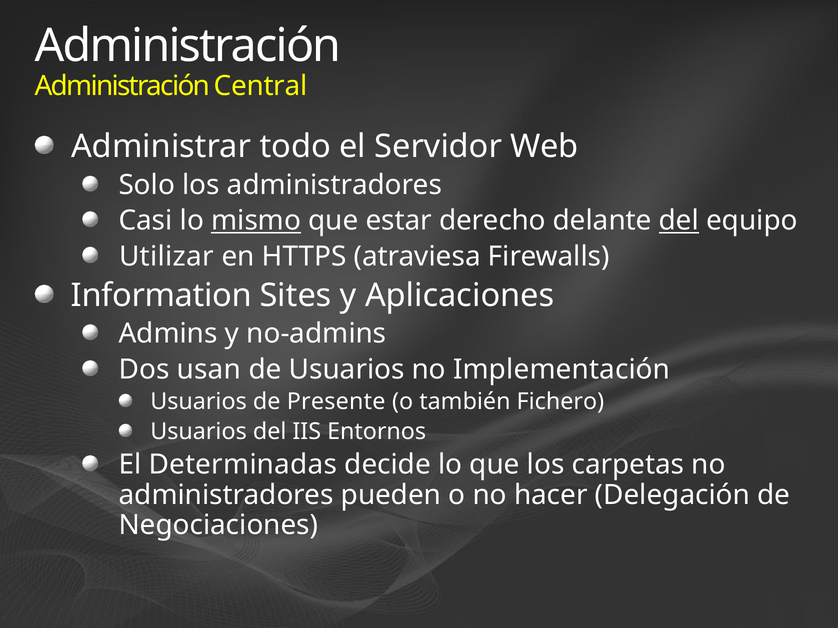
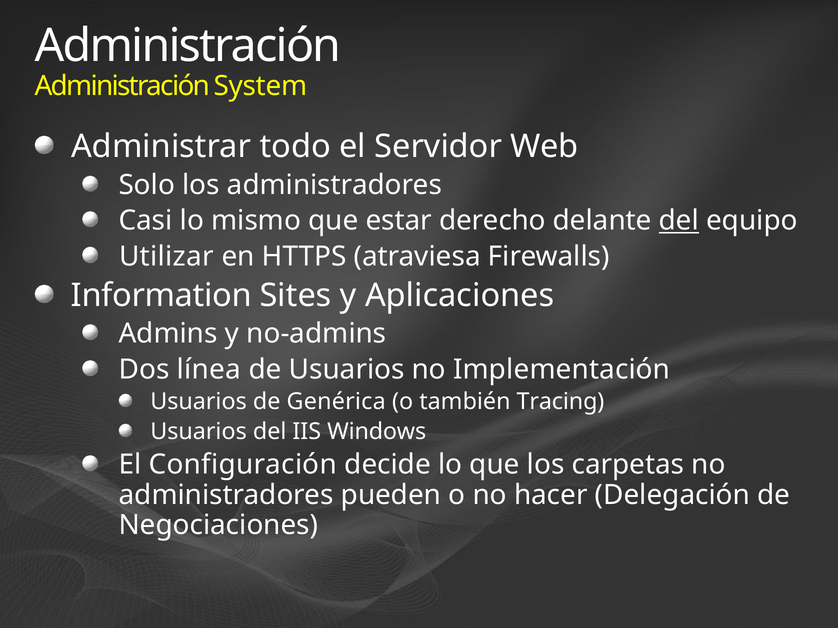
Central: Central -> System (260, 86)
mismo underline: present -> none (256, 221)
usan: usan -> línea (209, 370)
Presente: Presente -> Genérica (336, 402)
Fichero: Fichero -> Tracing (560, 402)
Entornos: Entornos -> Windows (377, 432)
Determinadas: Determinadas -> Configuración (243, 465)
